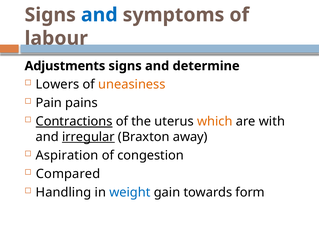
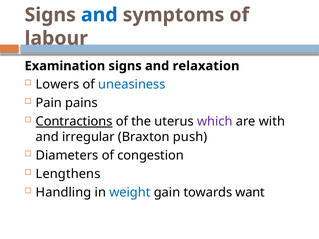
Adjustments: Adjustments -> Examination (65, 66)
determine: determine -> relaxation (206, 66)
uneasiness colour: orange -> blue (132, 85)
which colour: orange -> purple (215, 122)
irregular underline: present -> none (88, 137)
away: away -> push (190, 137)
Aspiration: Aspiration -> Diameters (67, 156)
Compared: Compared -> Lengthens (68, 174)
form: form -> want (250, 193)
